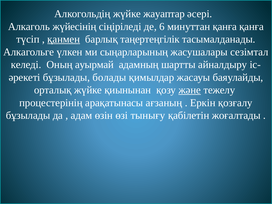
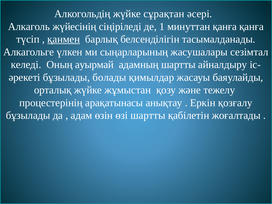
жауаптар: жауаптар -> сұрақтан (164, 14)
6: 6 -> 1 (162, 27)
таңертеңгілік: таңертеңгілік -> белсенділігін (150, 39)
қиынынан: қиынынан -> жұмыстан (128, 90)
және underline: present -> none (190, 90)
ағзаның: ағзаның -> анықтау (164, 103)
өзі тынығу: тынығу -> шартты (148, 115)
